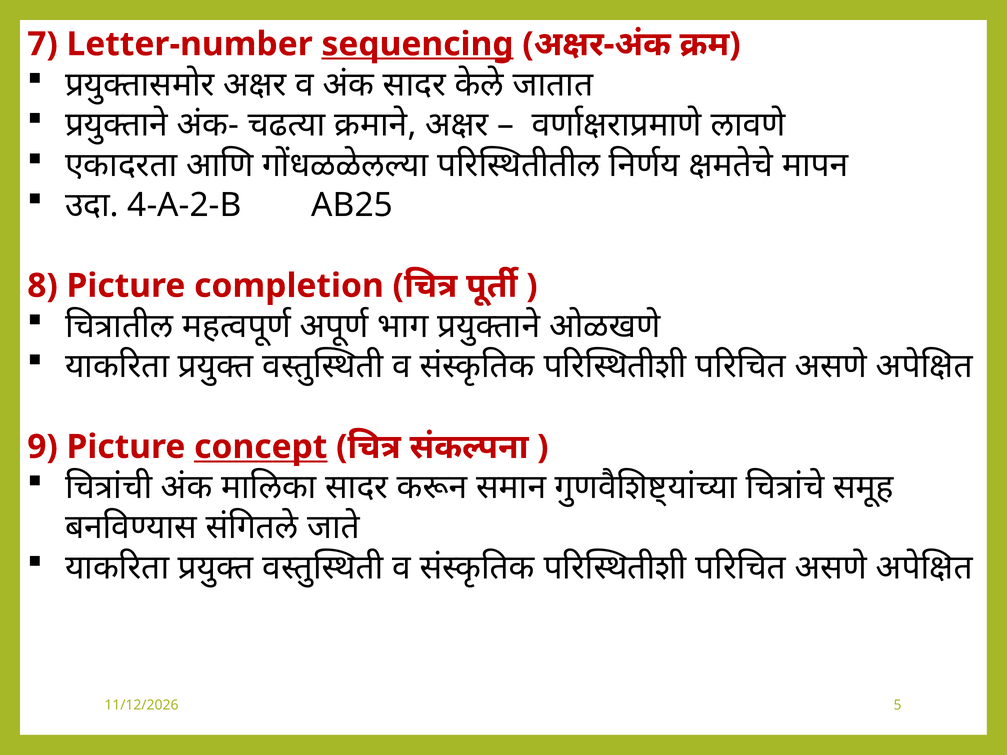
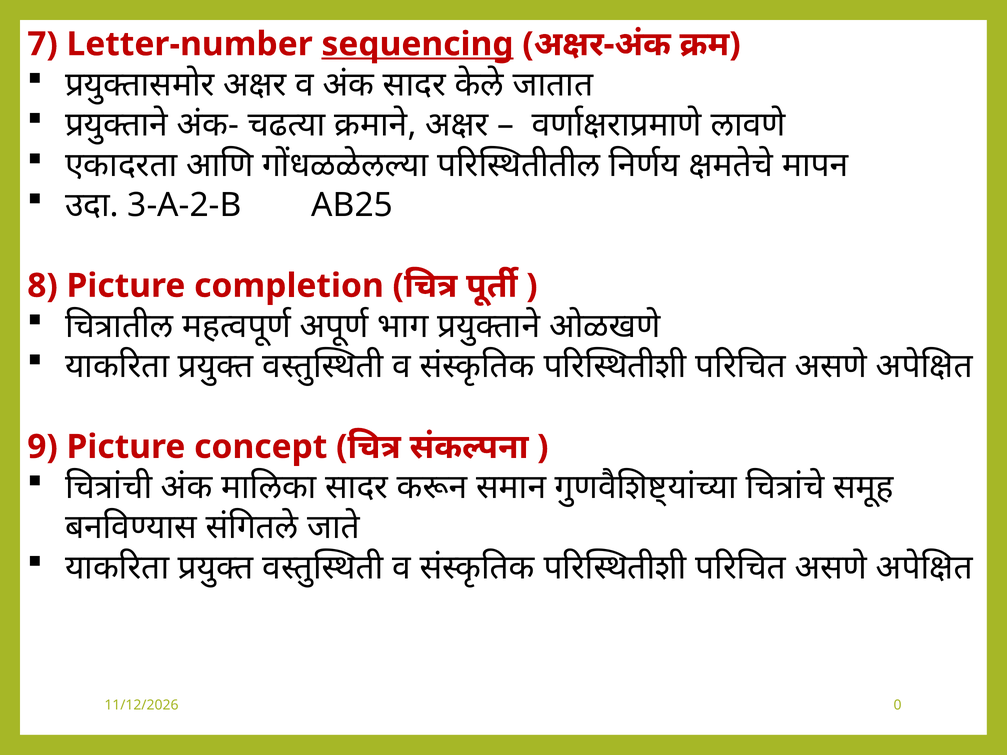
4-A-2-B: 4-A-2-B -> 3-A-2-B (184, 205)
concept underline: present -> none (261, 447)
5: 5 -> 0 (898, 705)
